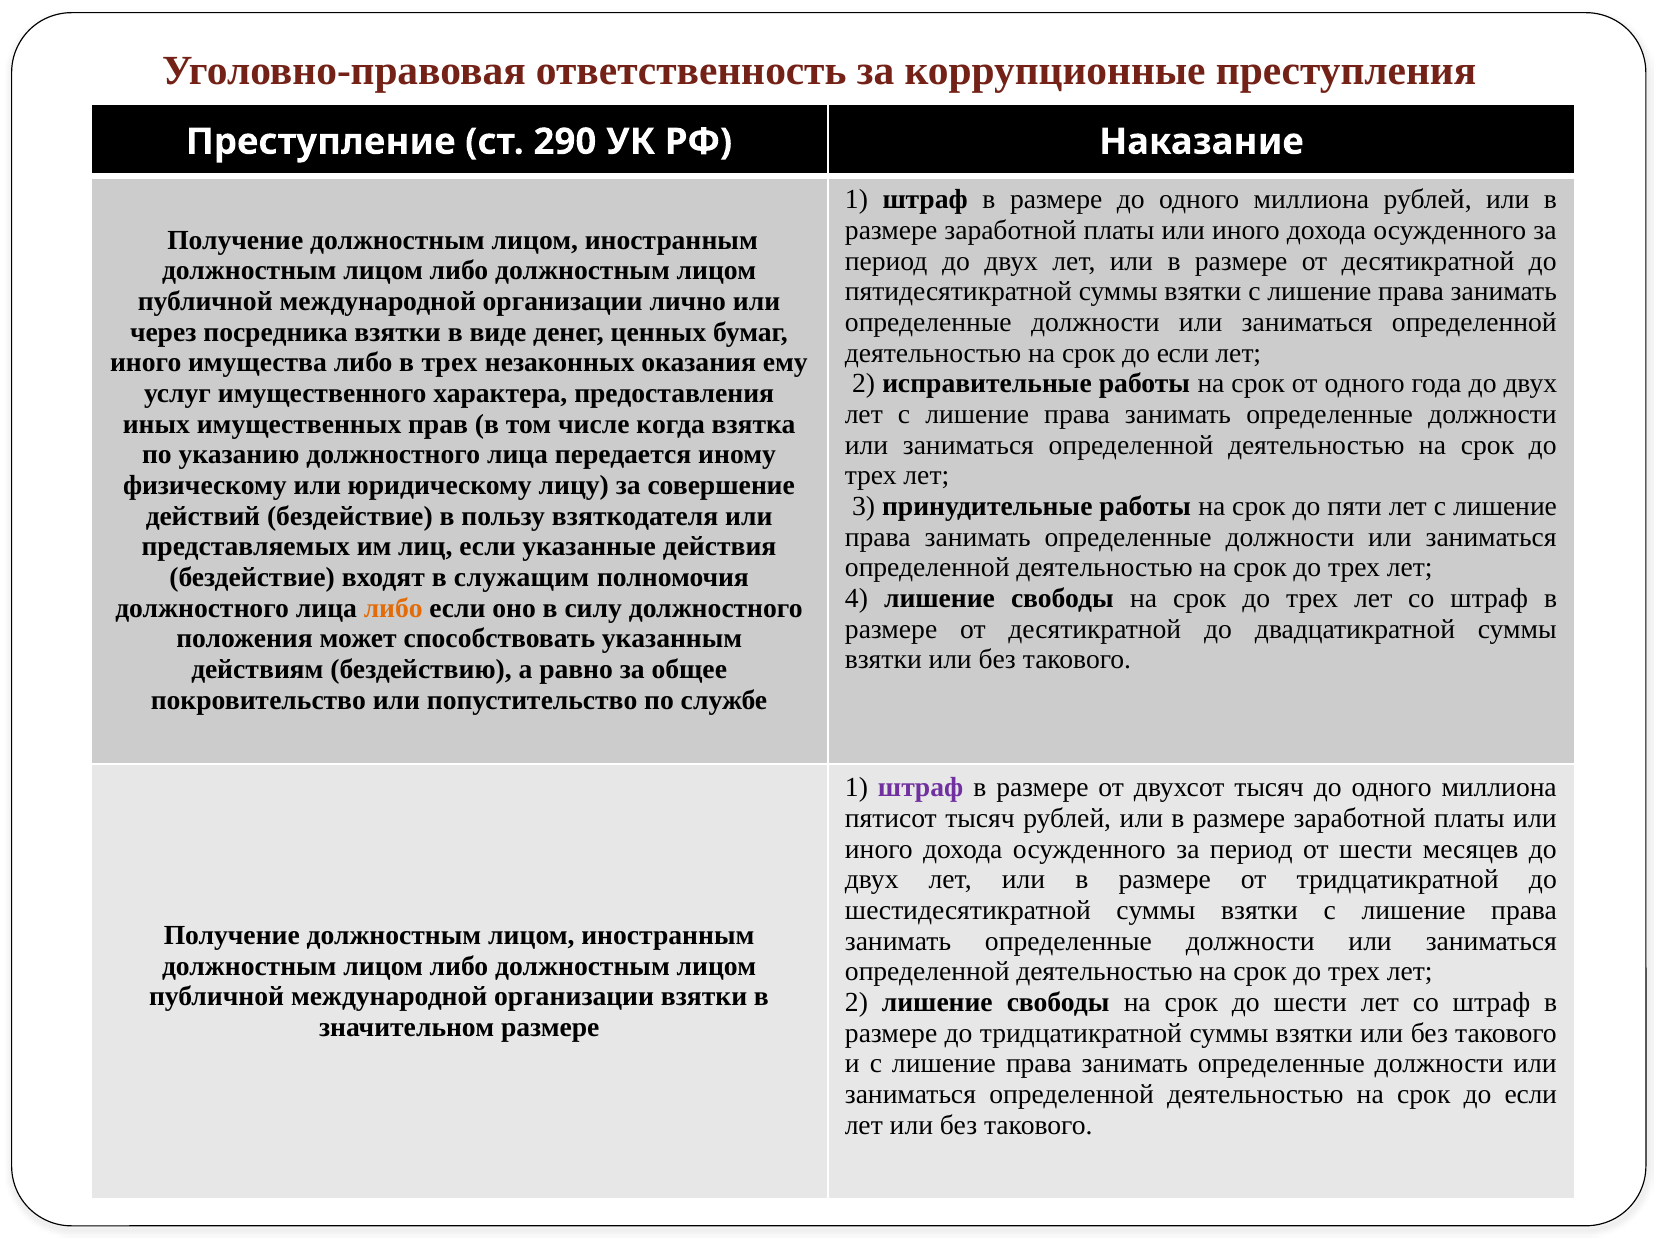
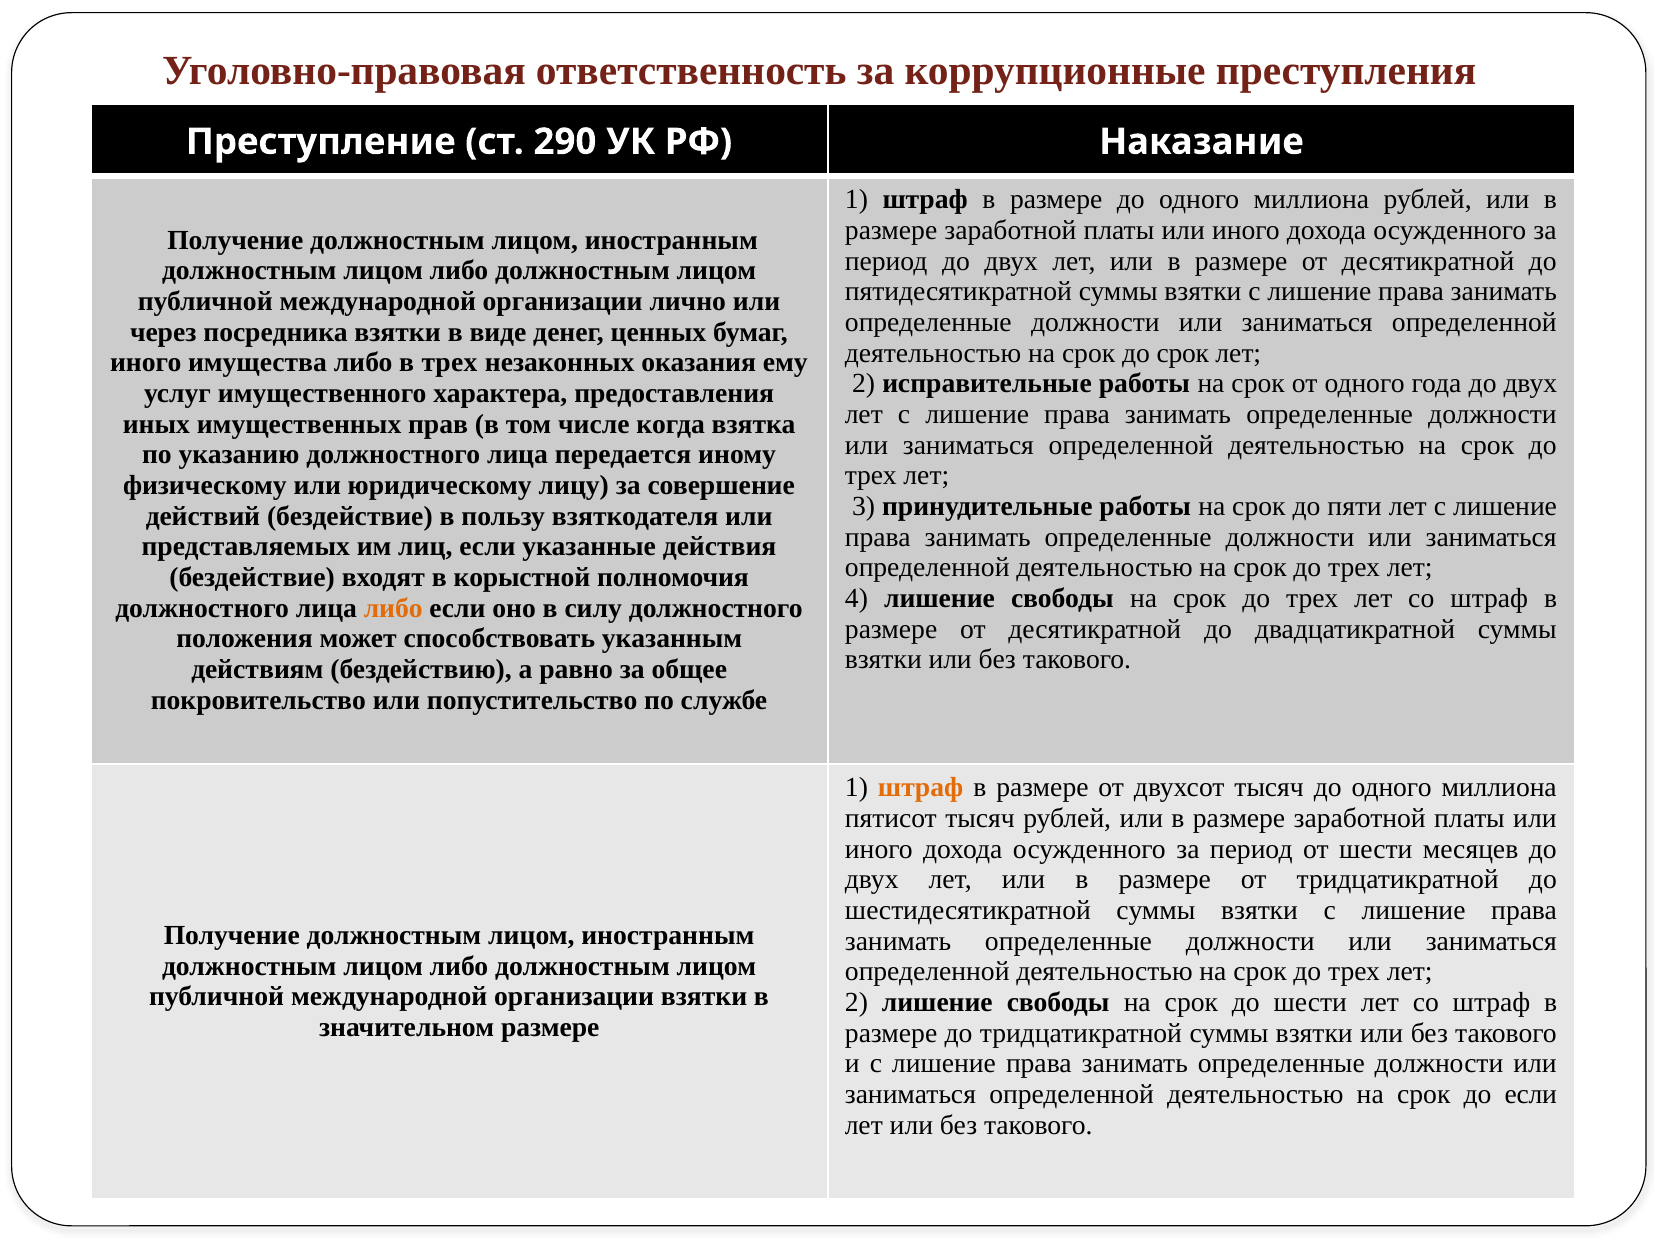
если: если -> срок (1183, 353)
служащим: служащим -> корыстной (522, 578)
штраф colour: purple -> orange (921, 788)
